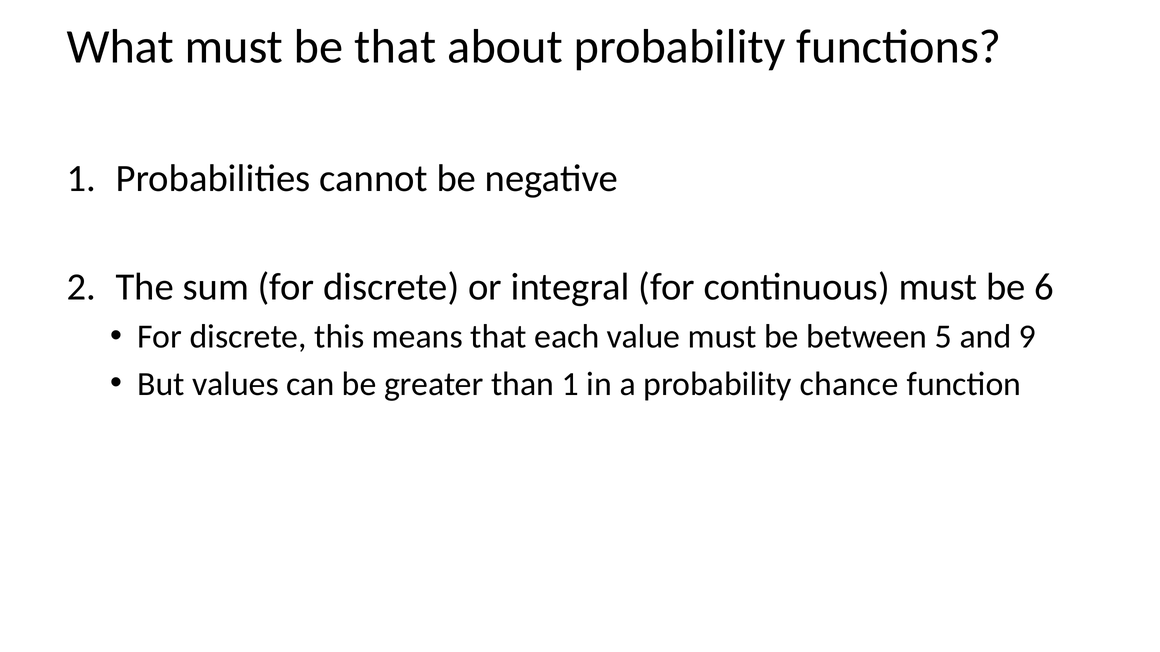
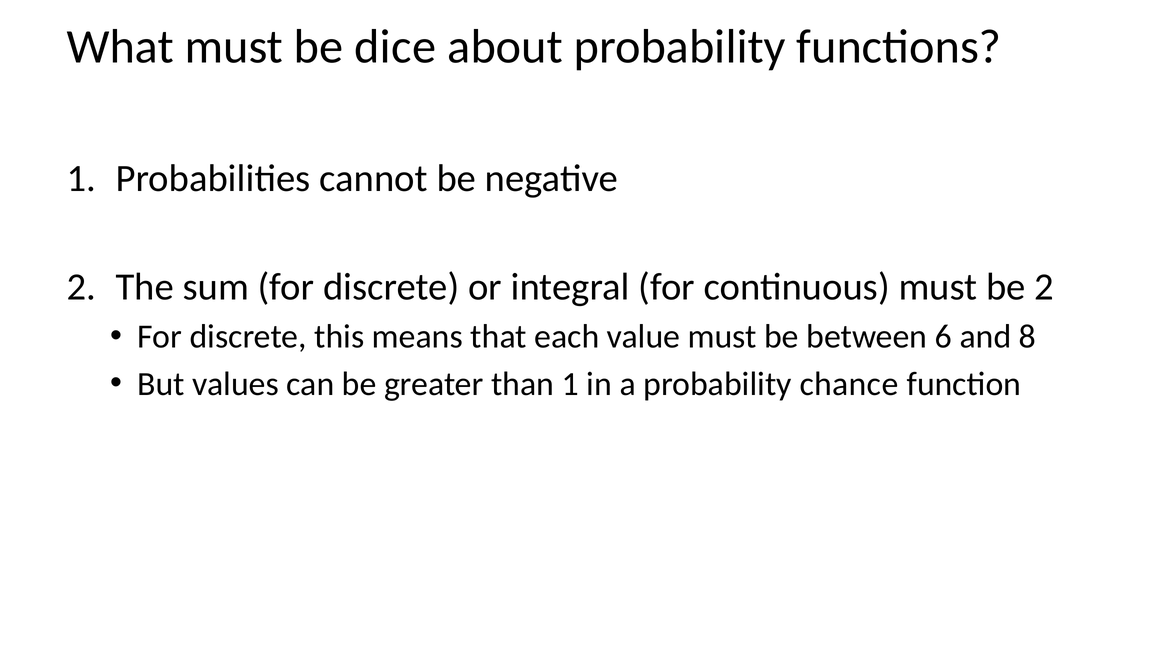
be that: that -> dice (395, 47)
be 6: 6 -> 2 (1044, 287)
5: 5 -> 6 (943, 337)
9: 9 -> 8 (1027, 337)
